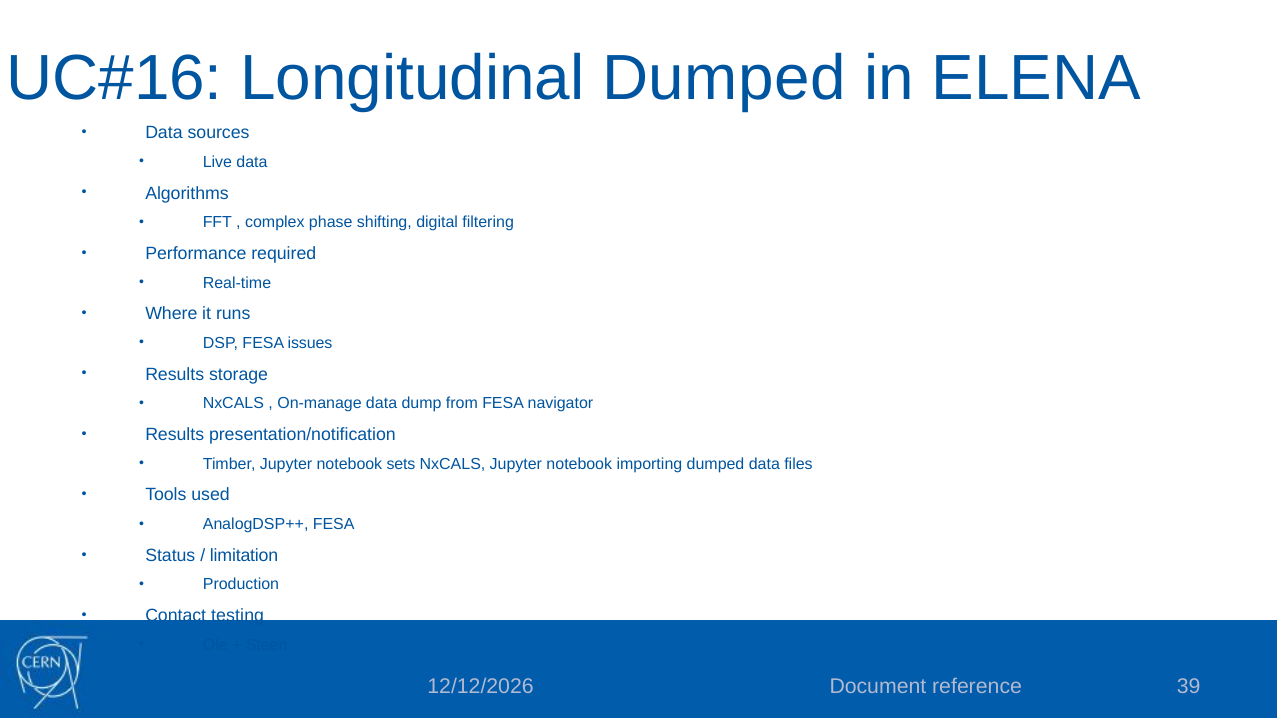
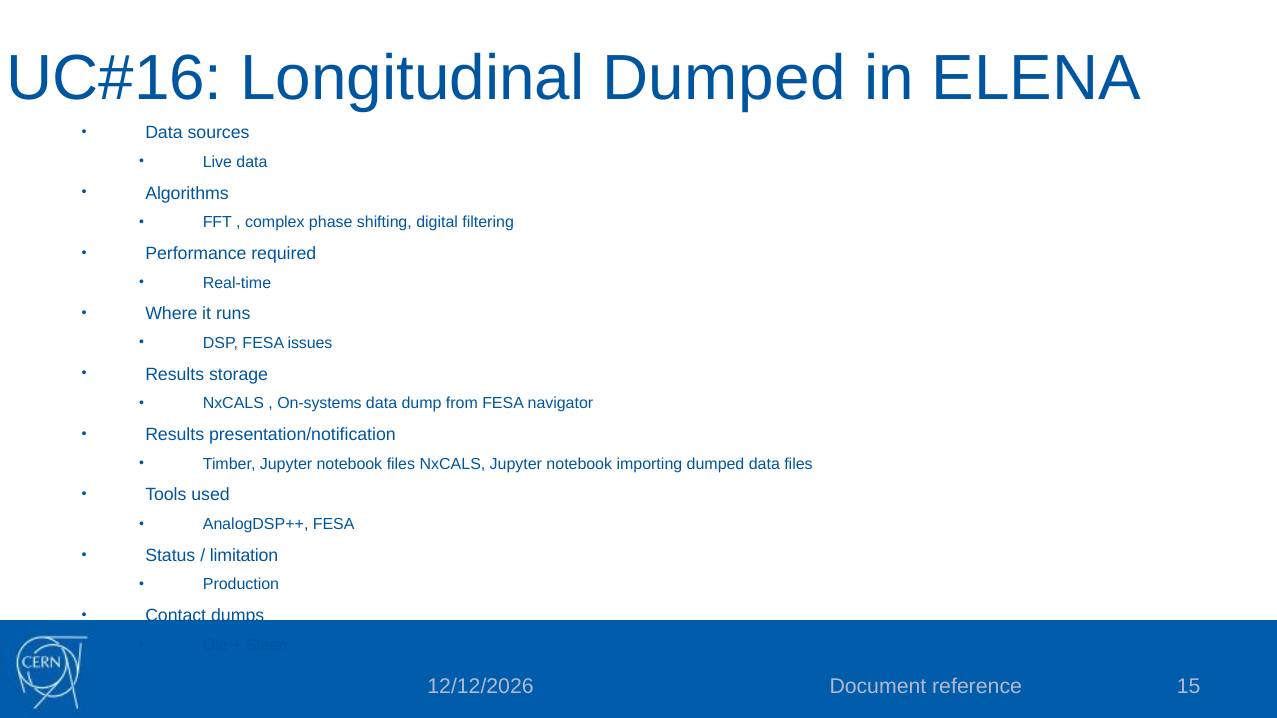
On-manage: On-manage -> On-systems (320, 404)
notebook sets: sets -> files (401, 464)
testing: testing -> dumps (238, 616)
39: 39 -> 15 (1189, 686)
